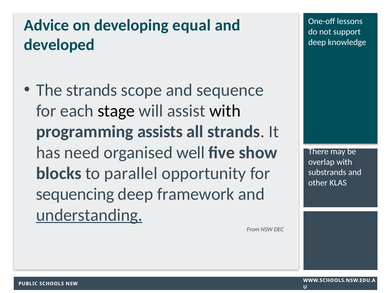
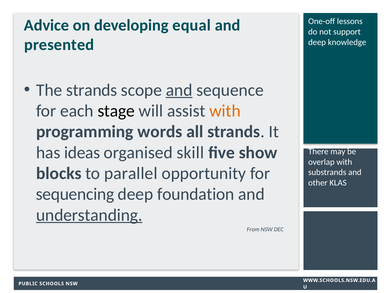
developed: developed -> presented (59, 45)
and underline: none -> present (179, 90)
with colour: black -> orange (225, 111)
assists: assists -> words (160, 132)
need: need -> ideas (82, 153)
well: well -> skill (190, 153)
framework: framework -> foundation (196, 194)
